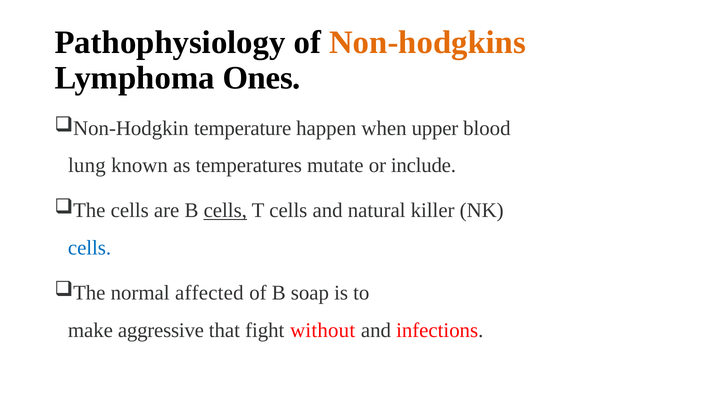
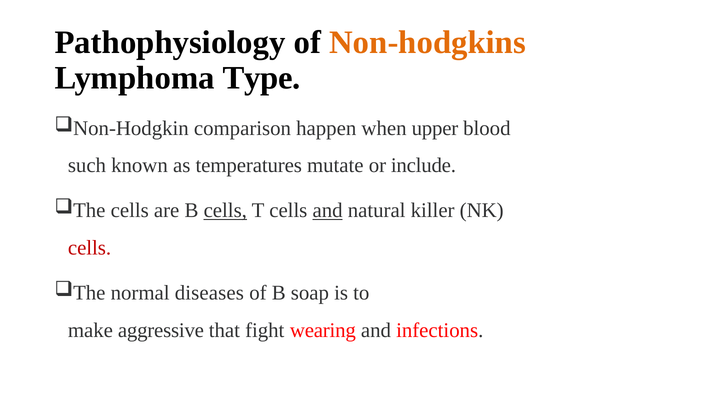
Ones: Ones -> Type (262, 78)
temperature: temperature -> comparison (242, 128)
lung: lung -> such (87, 166)
and underline: none -> present (328, 211)
cells colour: blue -> red (90, 248)
affected: affected -> diseases (209, 293)
without: without -> wearing (323, 330)
